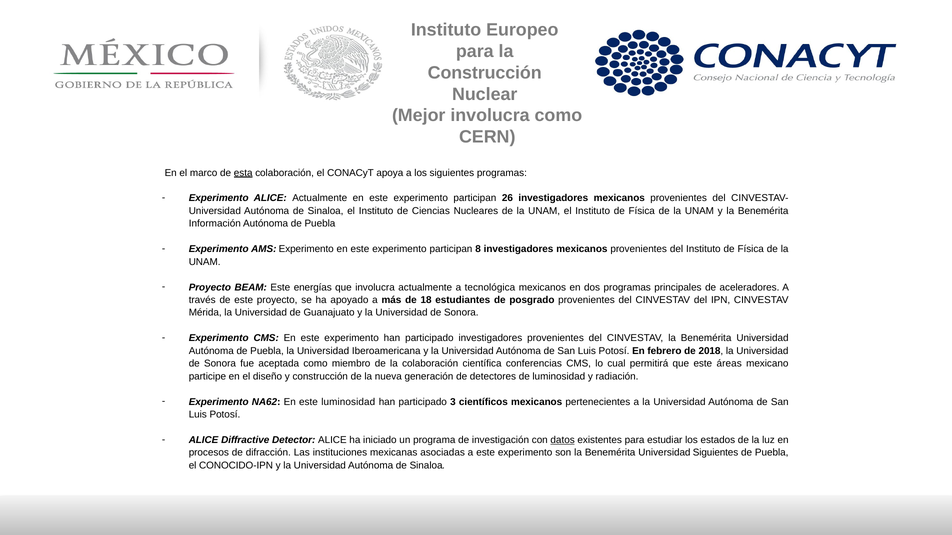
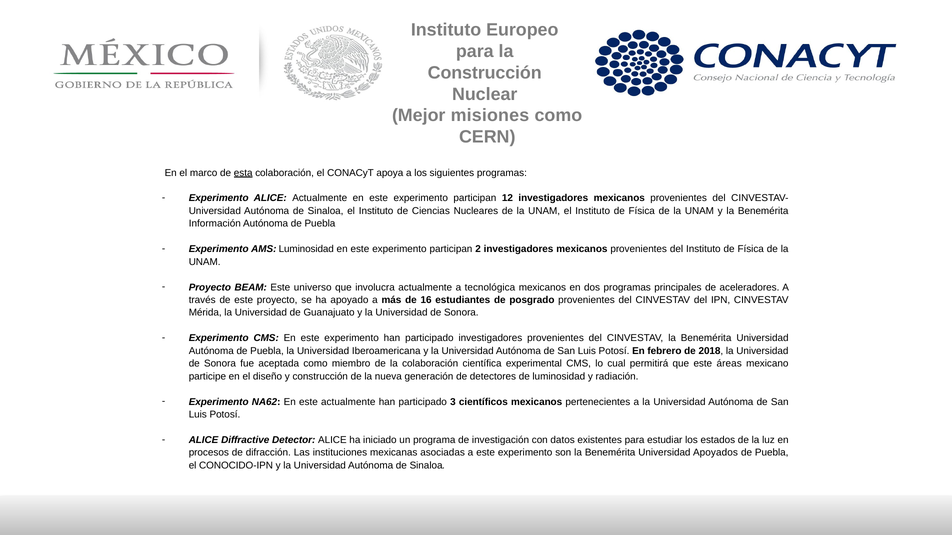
Mejor involucra: involucra -> misiones (490, 116)
26: 26 -> 12 (507, 198)
AMS Experimento: Experimento -> Luminosidad (306, 249)
8: 8 -> 2 (478, 249)
energías: energías -> universo (313, 288)
18: 18 -> 16 (426, 300)
conferencias: conferencias -> experimental (534, 364)
este luminosidad: luminosidad -> actualmente (348, 402)
datos underline: present -> none (563, 440)
Universidad Siguientes: Siguientes -> Apoyados (715, 453)
